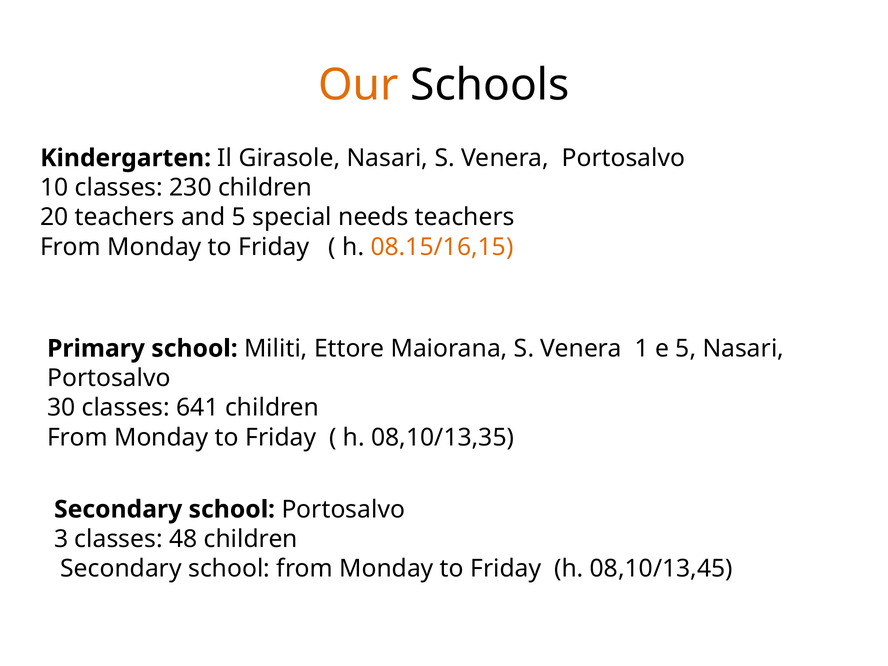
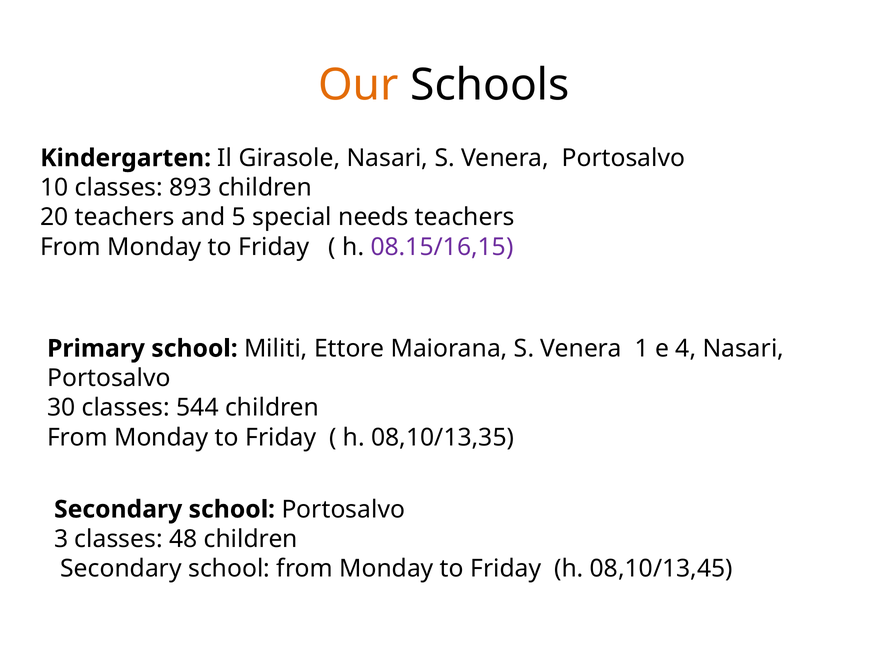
230: 230 -> 893 (191, 188)
08.15/16,15 colour: orange -> purple (442, 247)
e 5: 5 -> 4 (686, 349)
641: 641 -> 544 (197, 408)
